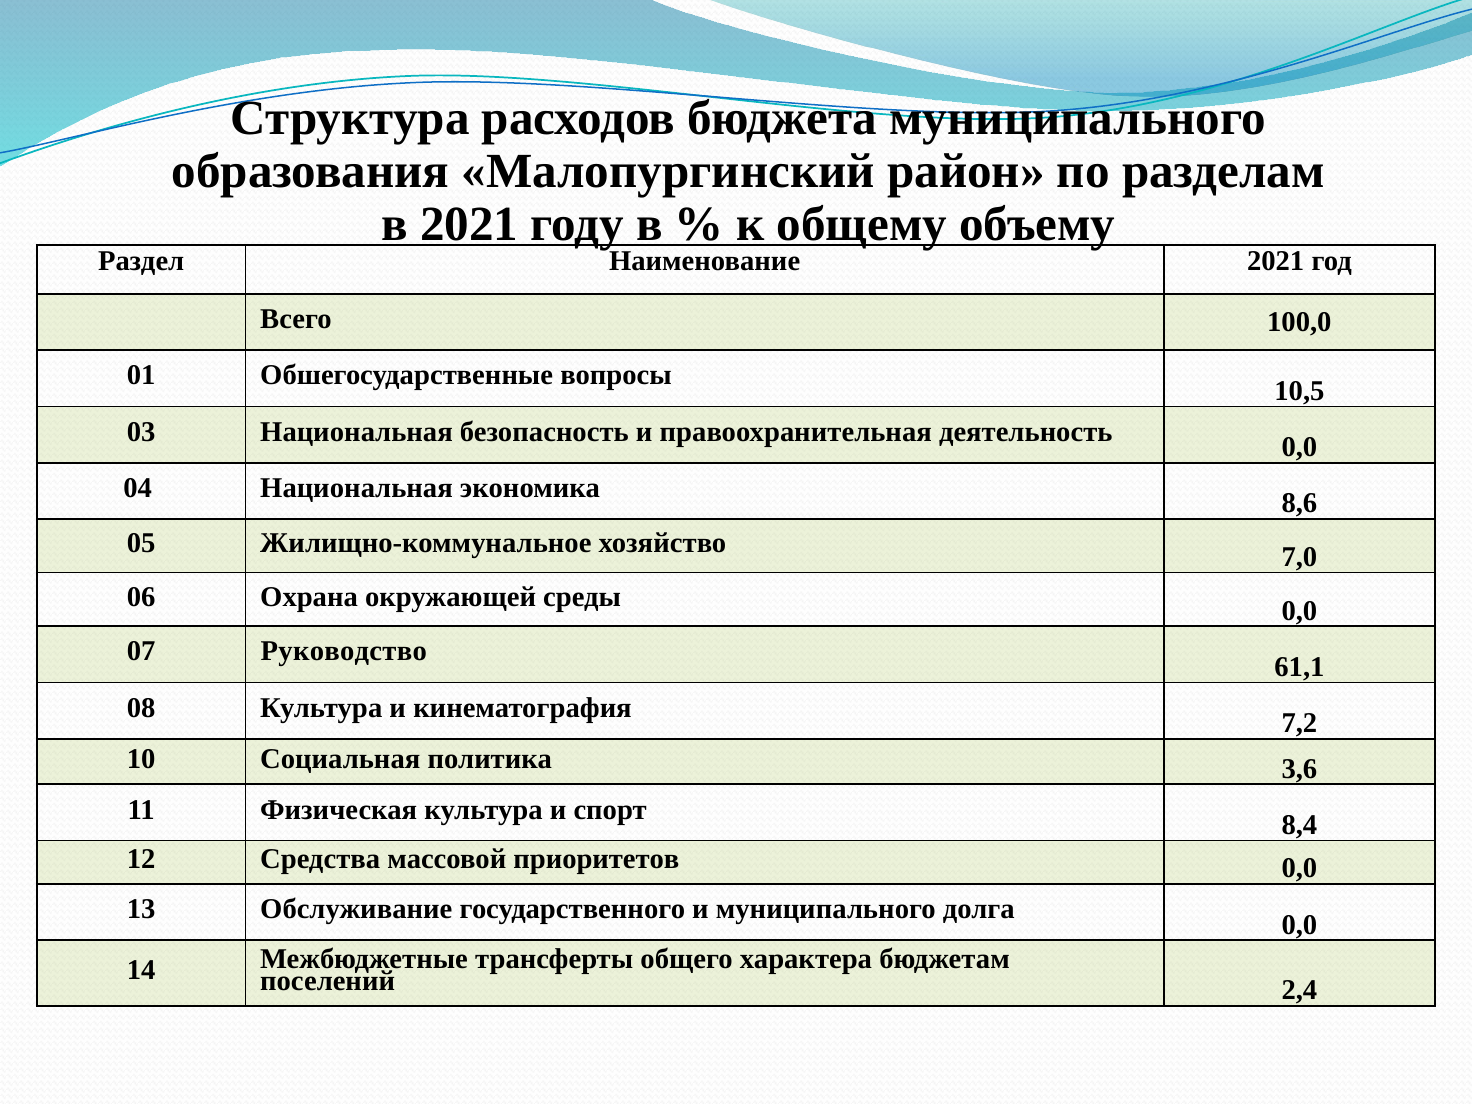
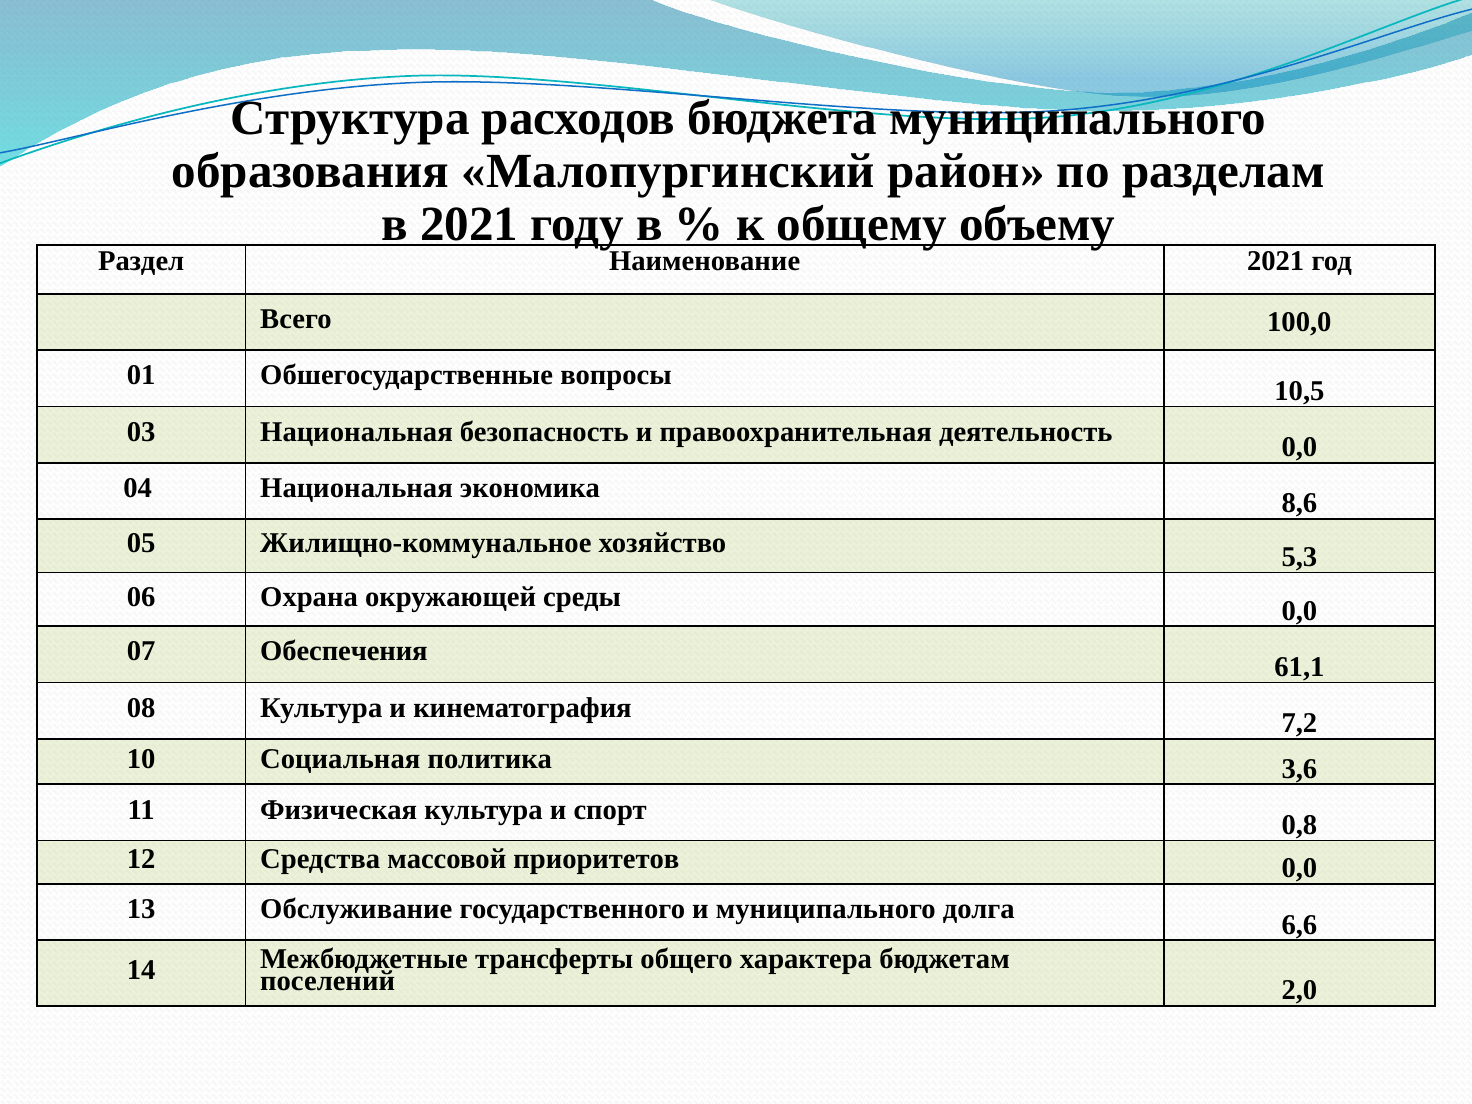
7,0: 7,0 -> 5,3 (1299, 557)
Руководство: Руководство -> Обеспечения (344, 652)
8,4: 8,4 -> 0,8 (1299, 825)
0,0: 0,0 -> 6,6 (1299, 925)
2,4: 2,4 -> 2,0 (1299, 990)
